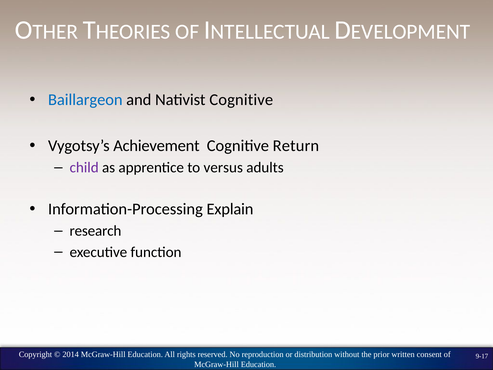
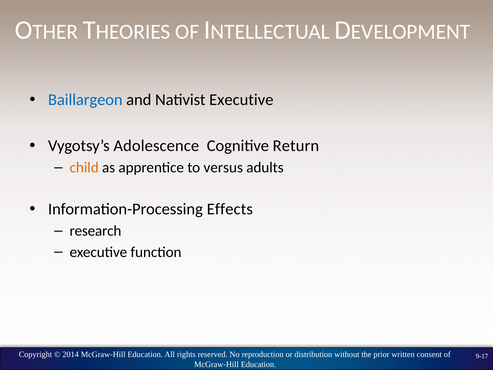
Nativist Cognitive: Cognitive -> Executive (241, 100)
Achievement: Achievement -> Adolescence (156, 146)
child colour: purple -> orange (84, 168)
Explain: Explain -> Effects (230, 209)
